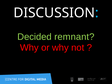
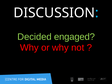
remnant: remnant -> engaged (74, 37)
